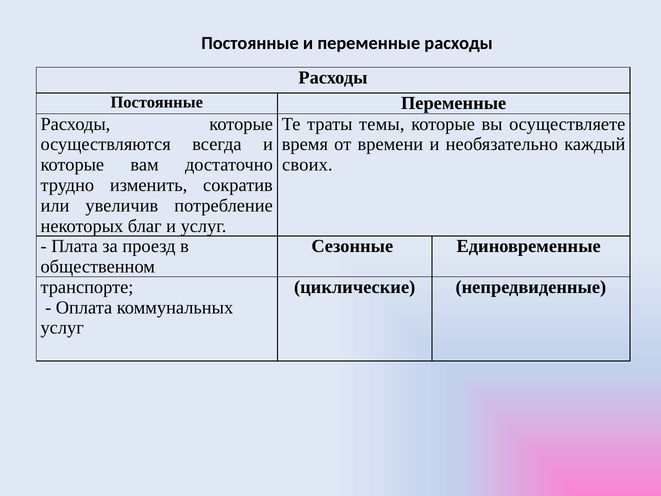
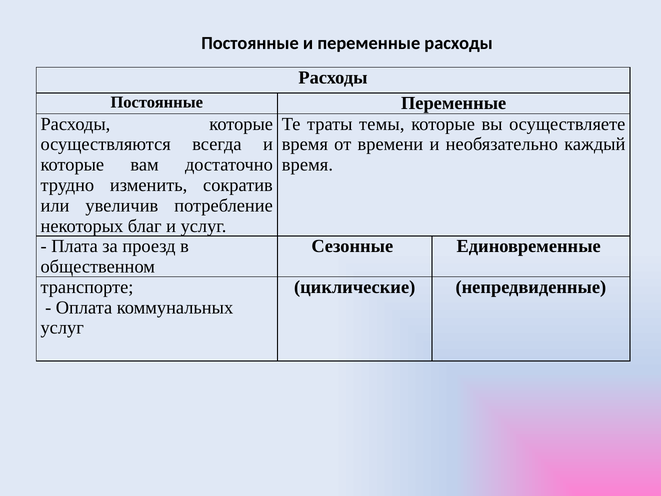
своих: своих -> время (307, 165)
